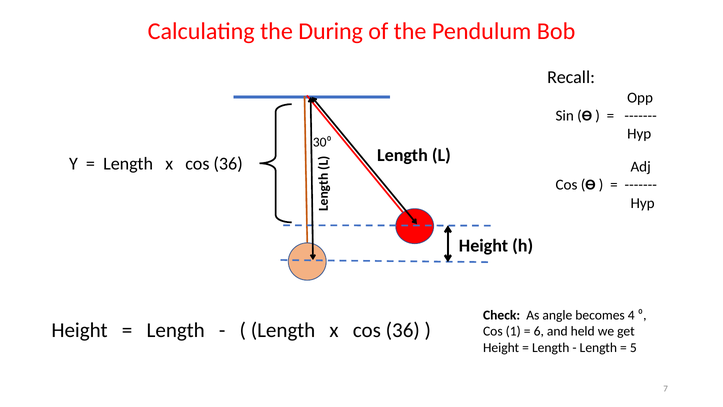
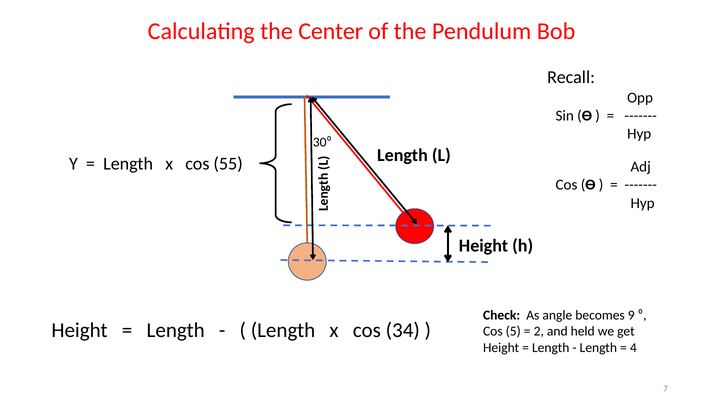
During: During -> Center (331, 31)
36: 36 -> 55 (228, 164)
4: 4 -> 9 (631, 315)
36: 36 -> 34 (403, 330)
1: 1 -> 5 (513, 331)
6: 6 -> 2 (539, 331)
5: 5 -> 4 (633, 347)
